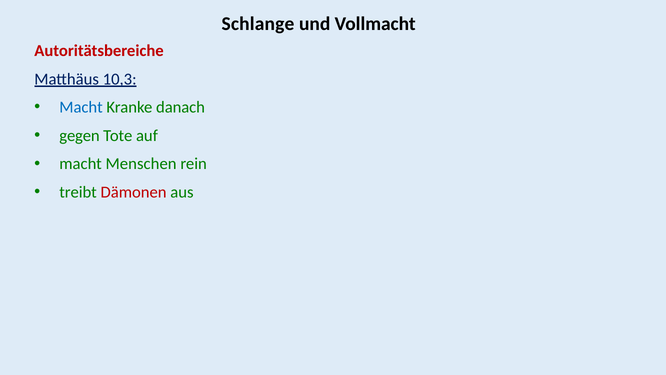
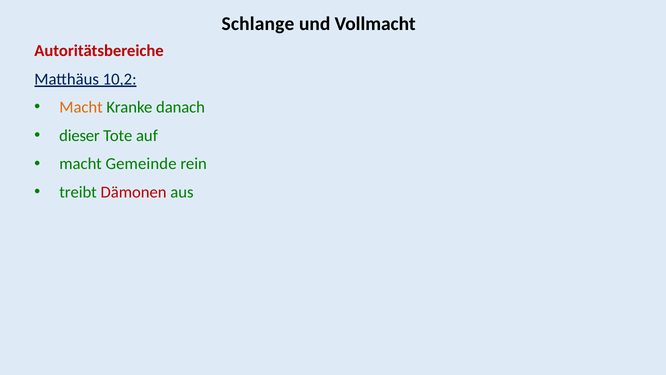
10,3: 10,3 -> 10,2 (120, 79)
Macht colour: blue -> orange (81, 107)
gegen: gegen -> dieser (79, 136)
Menschen: Menschen -> Gemeinde (141, 164)
